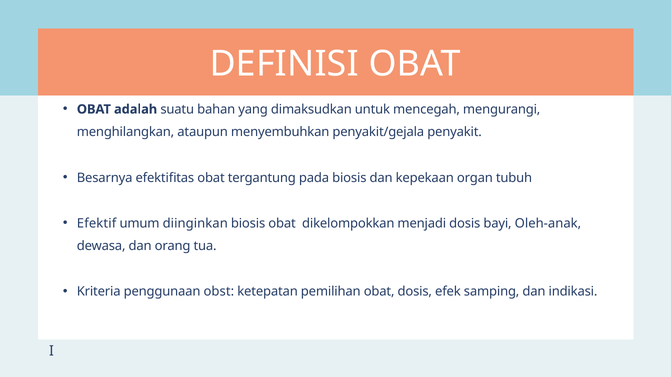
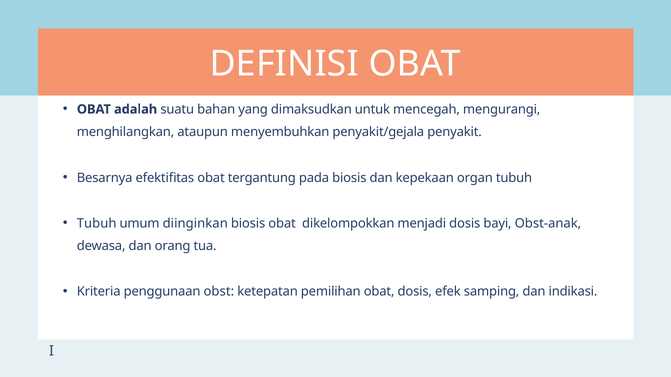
Efektif: Efektif -> Tubuh (97, 224)
Oleh-anak: Oleh-anak -> Obst-anak (548, 224)
